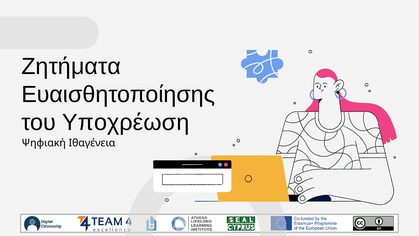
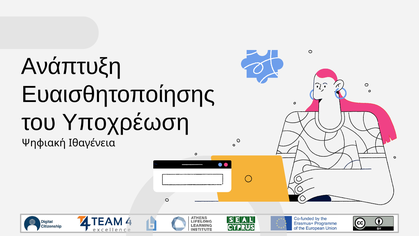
Ζητήματα: Ζητήματα -> Ανάπτυξη (71, 67)
